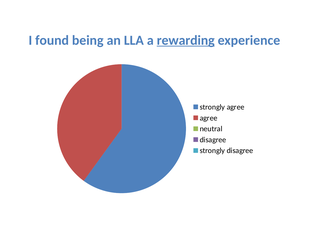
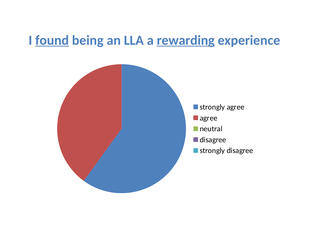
found underline: none -> present (52, 40)
